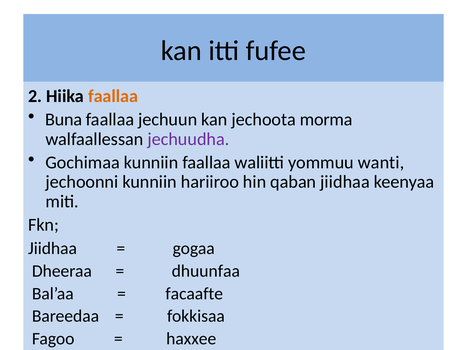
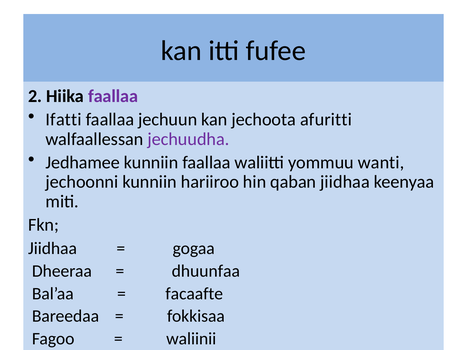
faallaa colour: orange -> purple (113, 96)
Buna: Buna -> Ifatti (64, 120)
morma: morma -> afuritti (326, 120)
Gochimaa: Gochimaa -> Jedhamee (83, 163)
haxxee: haxxee -> waliinii (191, 339)
